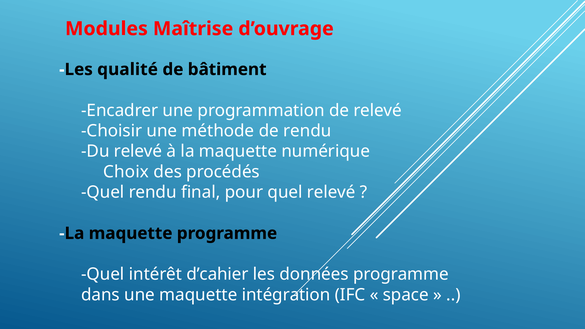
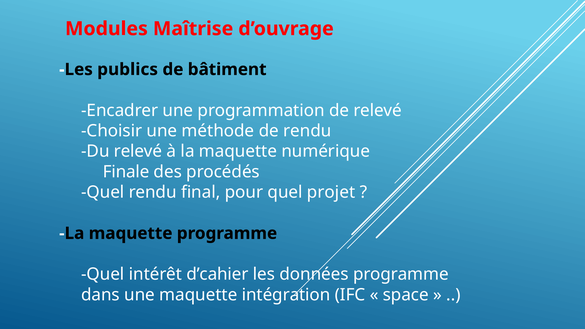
qualité: qualité -> publics (128, 69)
Choix: Choix -> Finale (126, 172)
quel relevé: relevé -> projet (331, 192)
